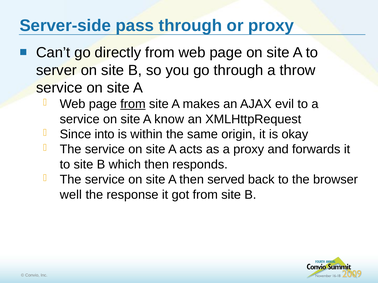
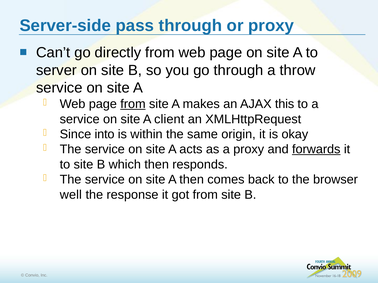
evil: evil -> this (285, 104)
know: know -> client (169, 119)
forwards underline: none -> present (316, 150)
served: served -> comes (226, 180)
